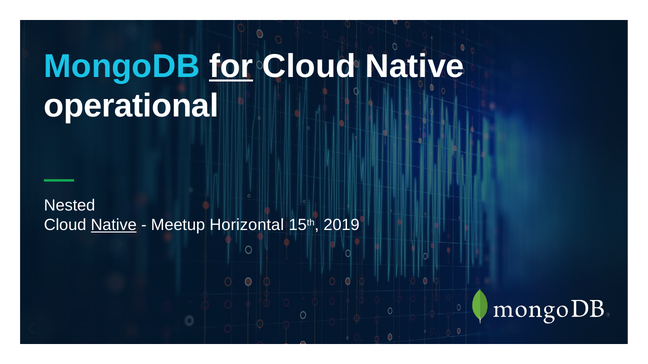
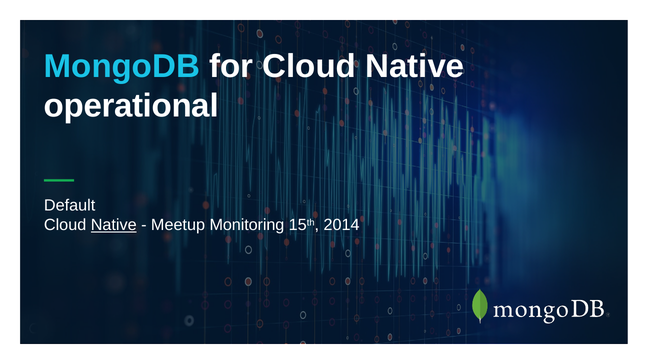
for underline: present -> none (231, 67)
Nested: Nested -> Default (70, 206)
Horizontal: Horizontal -> Monitoring (247, 225)
2019: 2019 -> 2014 (342, 225)
